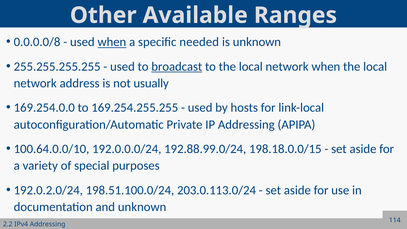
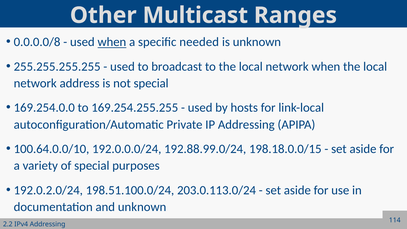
Available: Available -> Multicast (195, 15)
broadcast underline: present -> none (177, 67)
not usually: usually -> special (151, 83)
